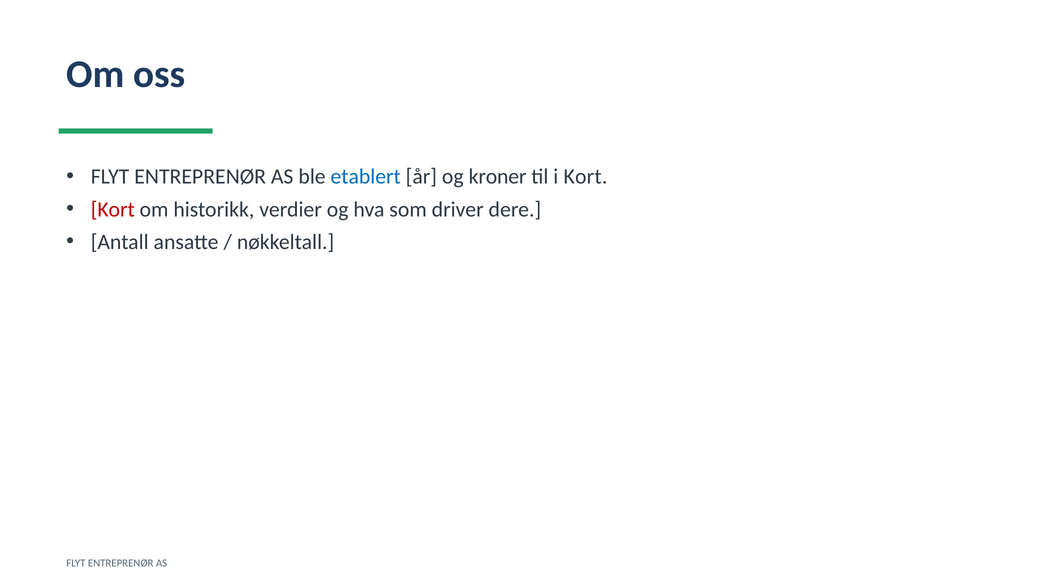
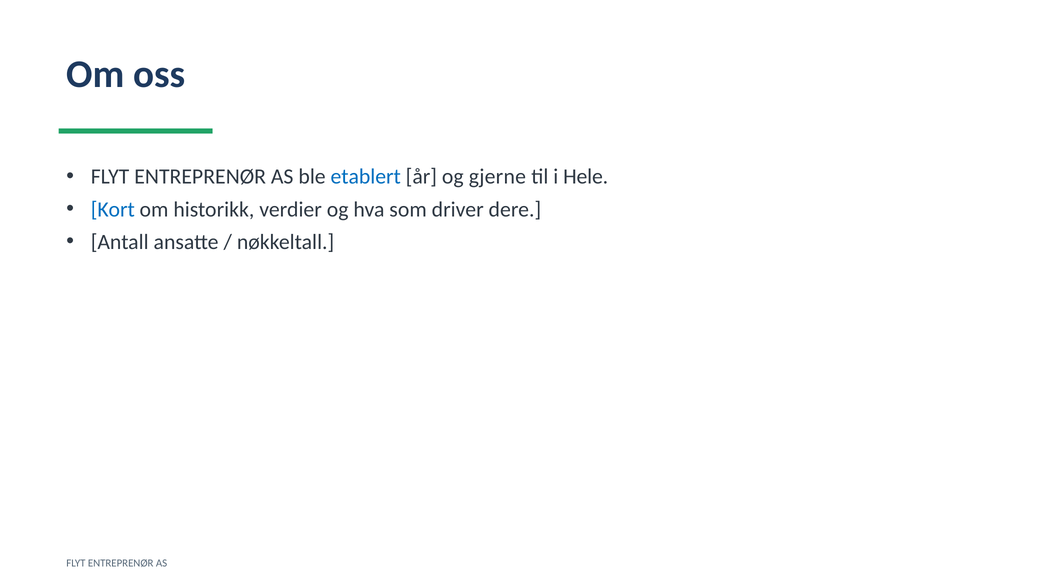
kroner: kroner -> gjerne (497, 177)
i Kort: Kort -> Hele (586, 177)
Kort colour: red -> blue (113, 209)
